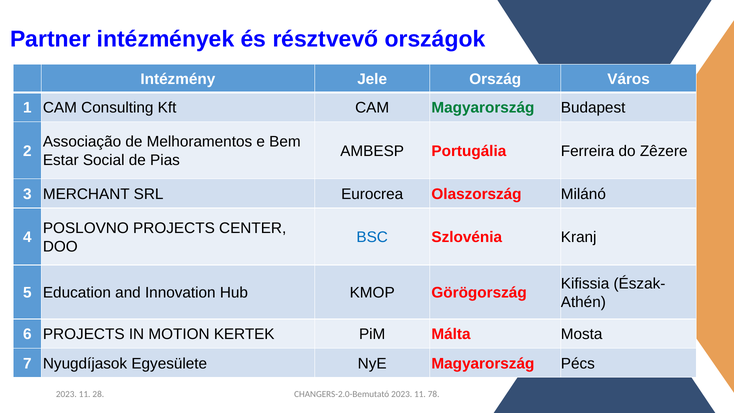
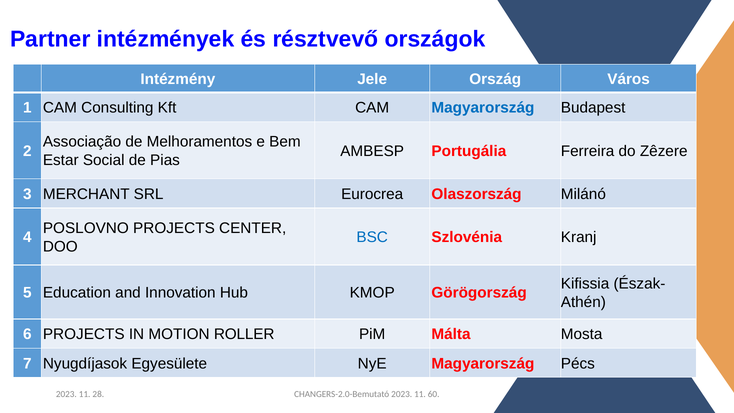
Magyarország colour: green -> blue (483, 108)
KERTEK: KERTEK -> ROLLER (244, 334)
78: 78 -> 60 (434, 394)
